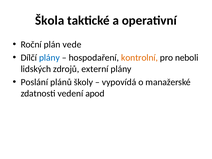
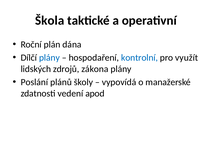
vede: vede -> dána (72, 44)
kontrolní colour: orange -> blue (140, 58)
neboli: neboli -> využít (187, 58)
externí: externí -> zákona (95, 69)
